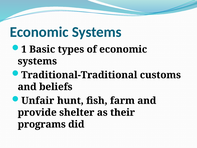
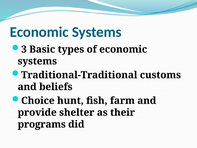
1: 1 -> 3 (24, 49)
Unfair: Unfair -> Choice (38, 100)
